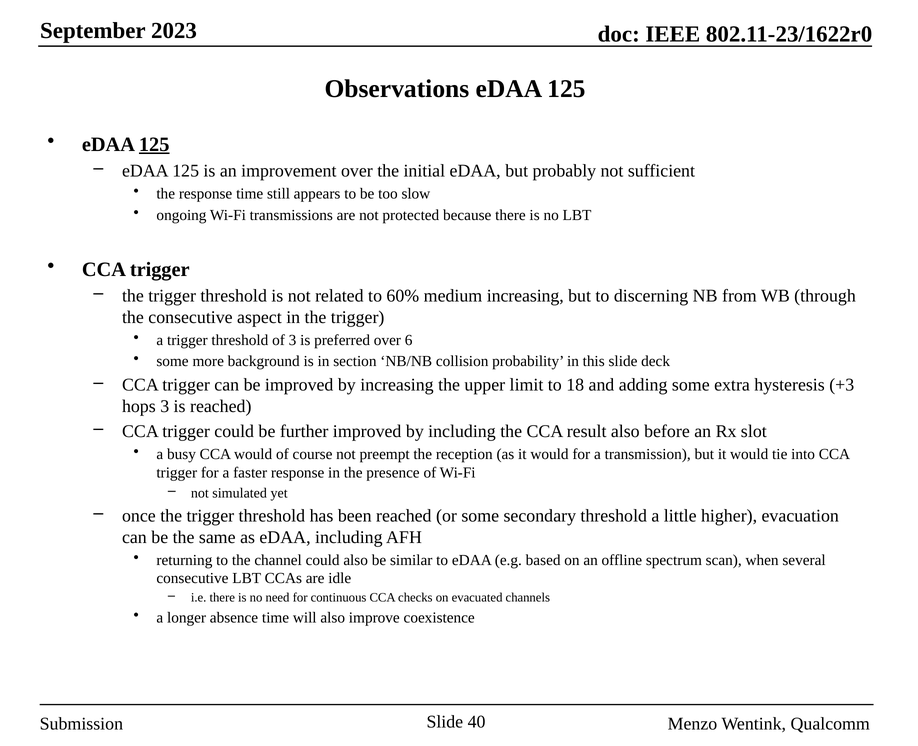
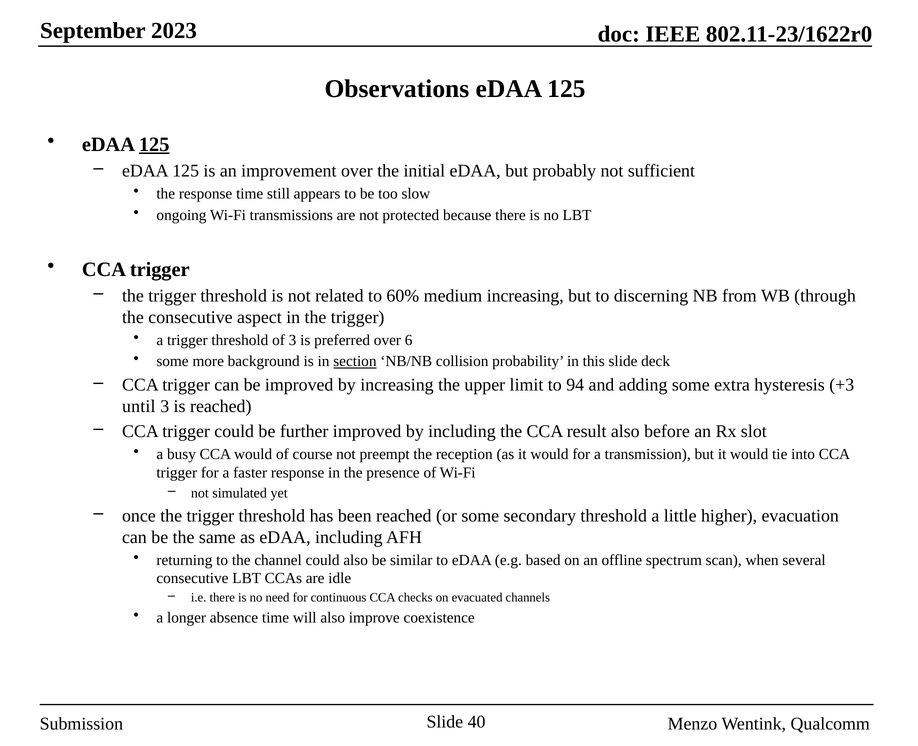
section underline: none -> present (355, 362)
18: 18 -> 94 (575, 385)
hops: hops -> until (139, 407)
